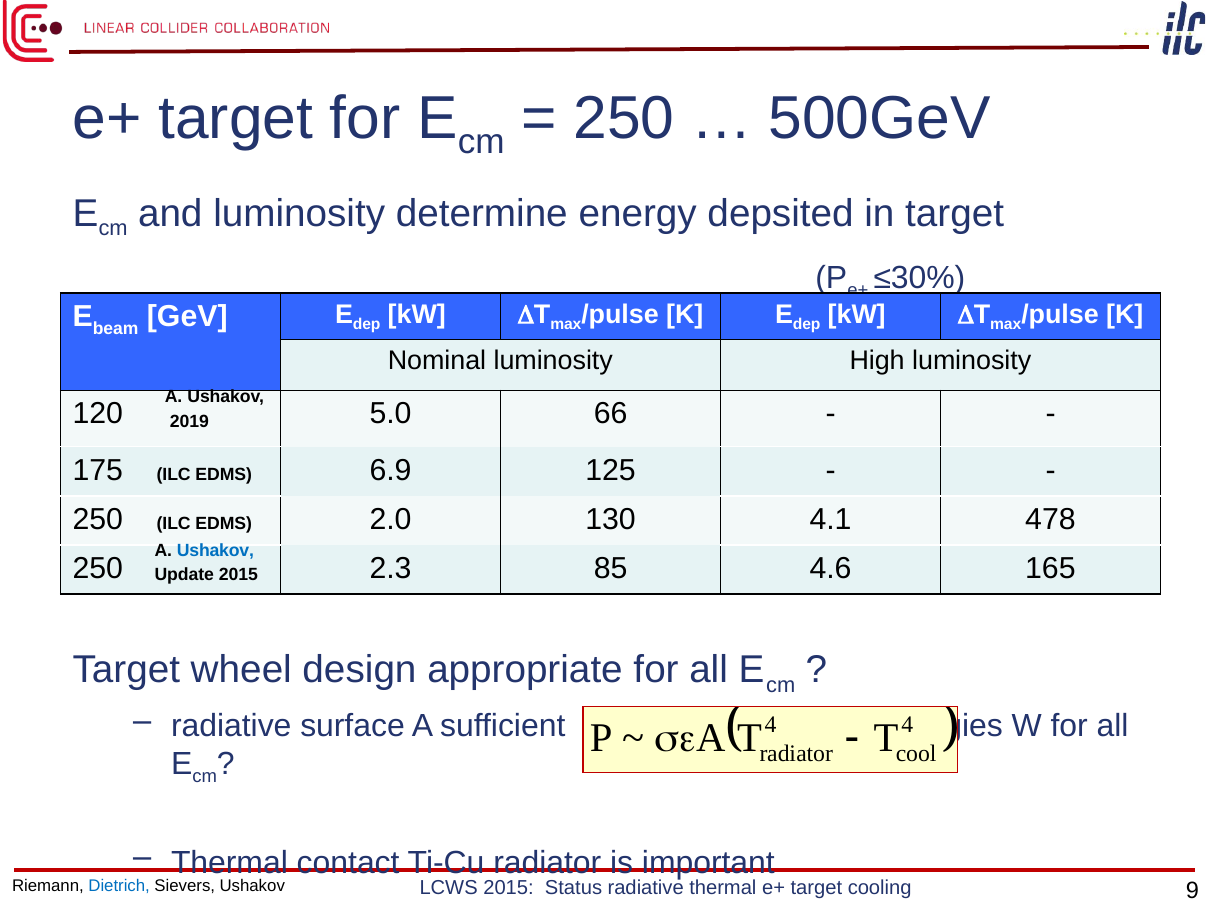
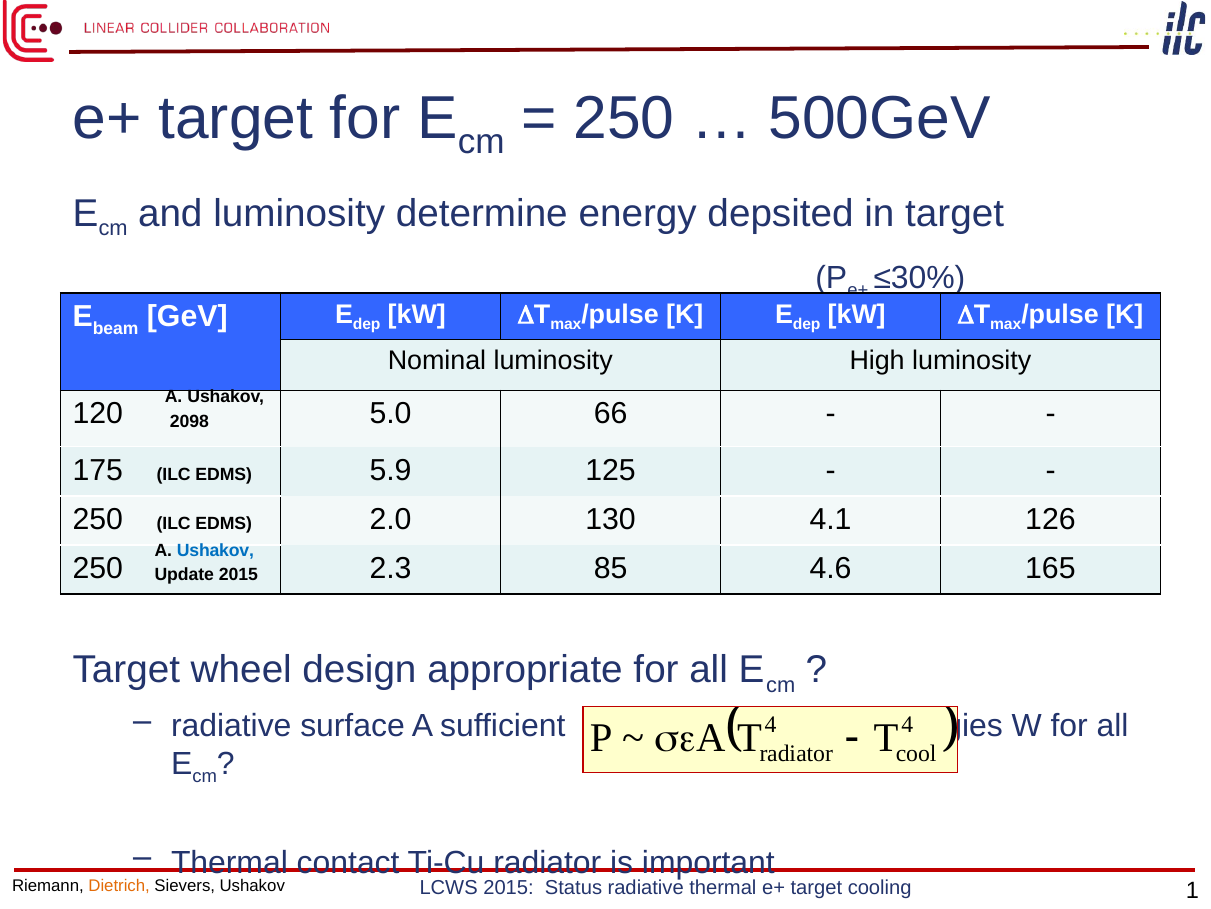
2019: 2019 -> 2098 (189, 421)
6.9: 6.9 -> 5.9 (391, 470)
478: 478 -> 126 (1050, 519)
Dietrich colour: blue -> orange (119, 885)
9: 9 -> 1 (1192, 890)
